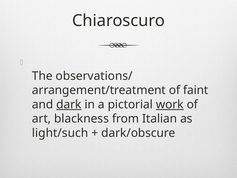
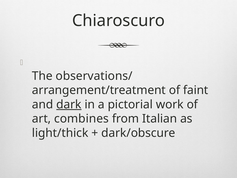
work underline: present -> none (170, 104)
blackness: blackness -> combines (81, 119)
light/such: light/such -> light/thick (60, 133)
